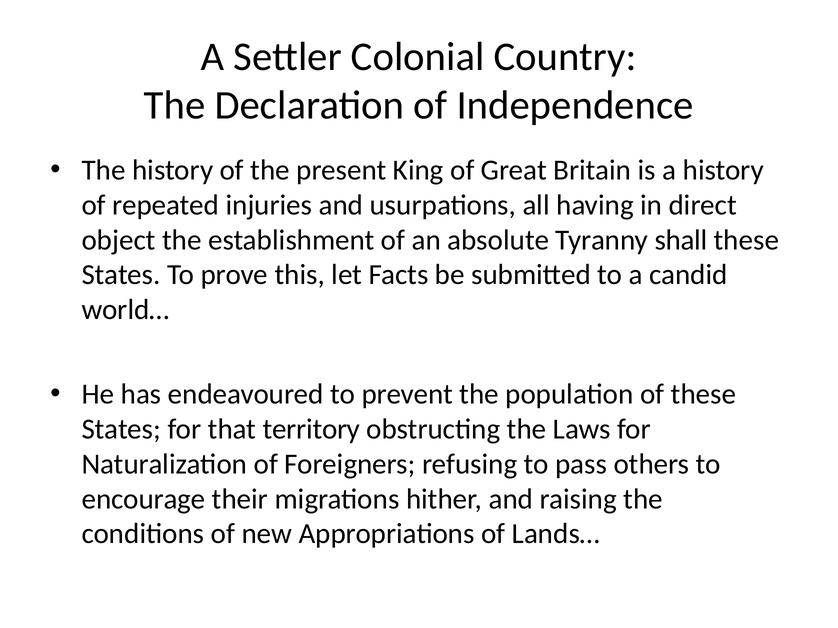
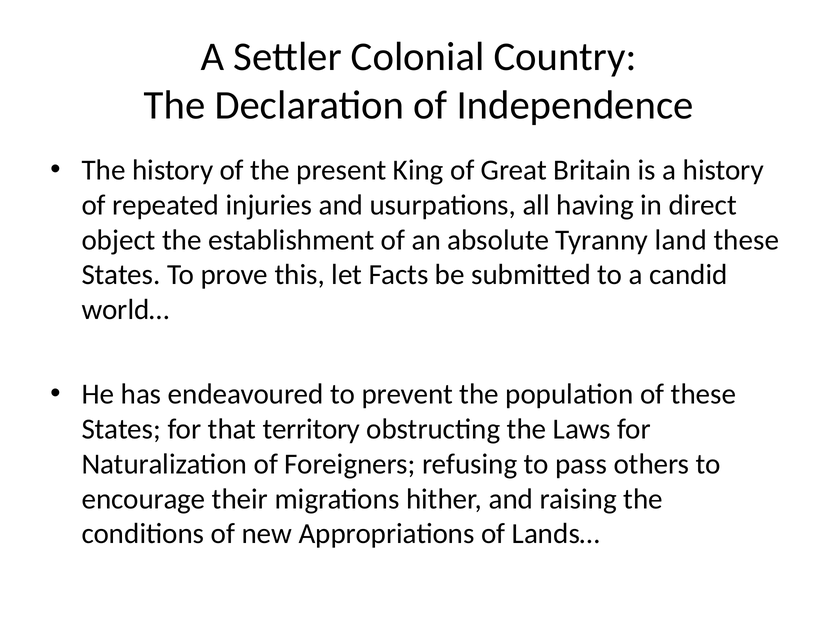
shall: shall -> land (681, 240)
